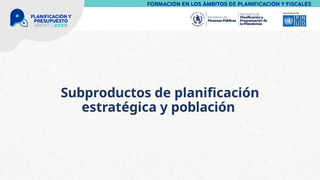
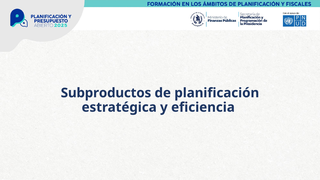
población: población -> eficiencia (203, 107)
